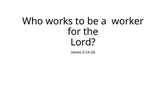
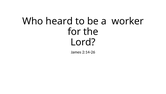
works: works -> heard (59, 21)
